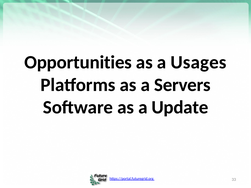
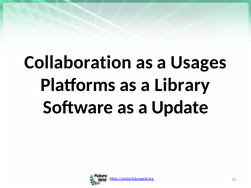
Opportunities: Opportunities -> Collaboration (78, 62)
Servers: Servers -> Library (182, 85)
